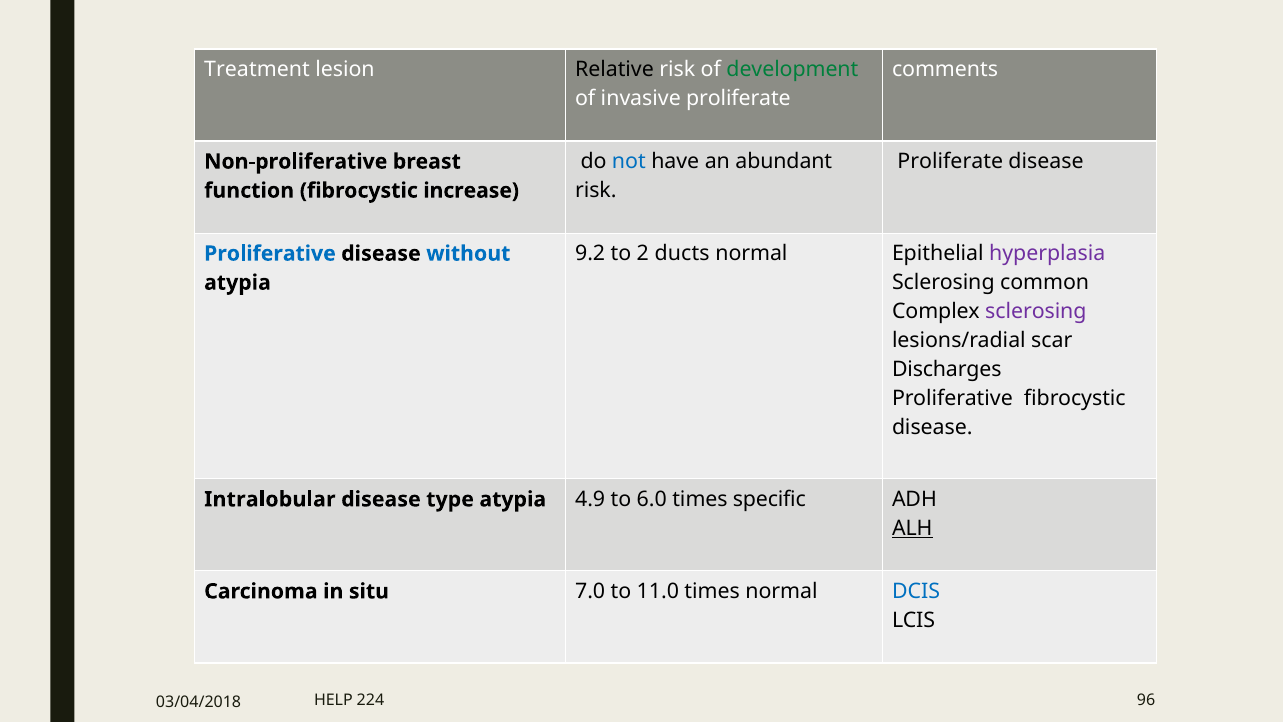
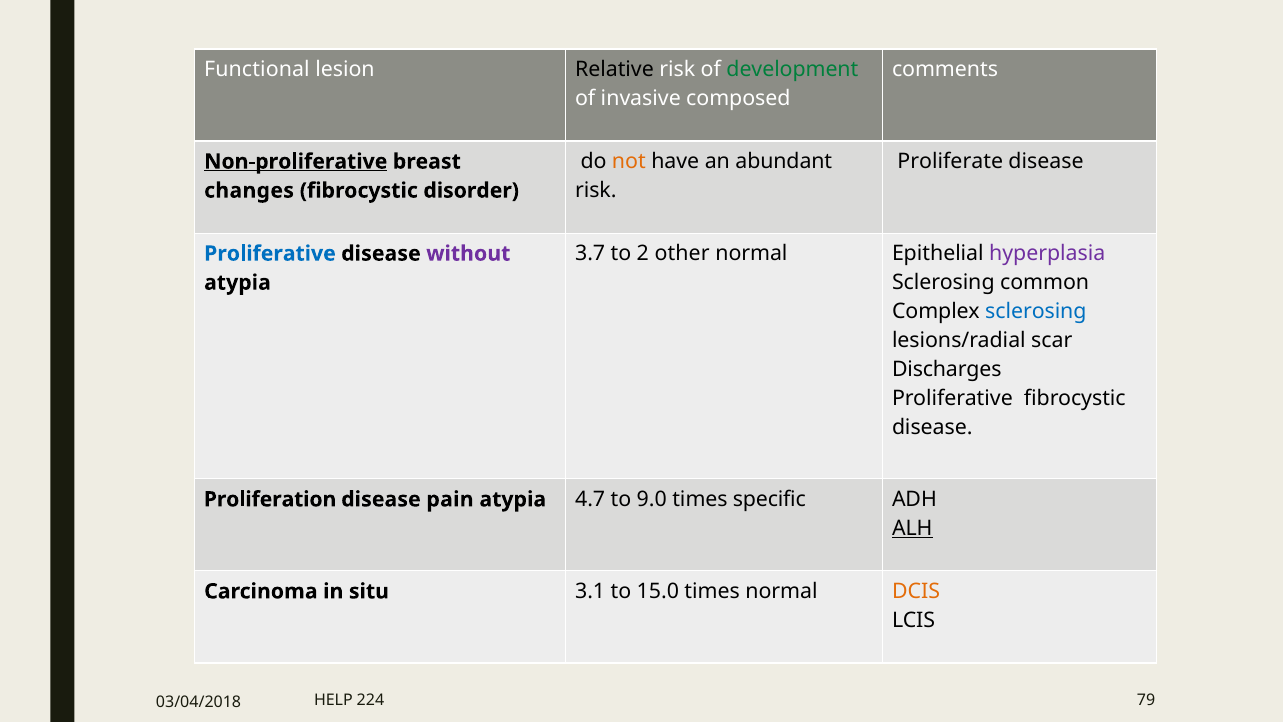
Treatment: Treatment -> Functional (257, 70)
invasive proliferate: proliferate -> composed (738, 99)
not colour: blue -> orange (629, 161)
Non-proliferative underline: none -> present (296, 161)
function: function -> changes (249, 191)
increase: increase -> disorder (471, 191)
9.2: 9.2 -> 3.7 (590, 253)
ducts: ducts -> other (682, 253)
without colour: blue -> purple (468, 253)
sclerosing colour: purple -> blue (1036, 312)
Intralobular: Intralobular -> Proliferation (270, 499)
type: type -> pain (450, 499)
4.9: 4.9 -> 4.7 (590, 499)
6.0: 6.0 -> 9.0 (652, 499)
7.0: 7.0 -> 3.1 (590, 591)
11.0: 11.0 -> 15.0 (658, 591)
DCIS colour: blue -> orange (916, 591)
96: 96 -> 79 (1146, 700)
